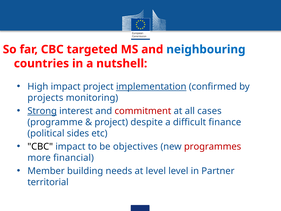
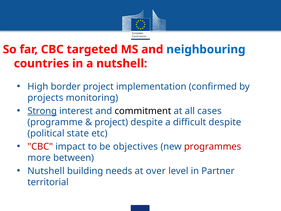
High impact: impact -> border (66, 87)
implementation underline: present -> none (151, 87)
commitment colour: red -> black (143, 111)
difficult finance: finance -> despite (225, 122)
sides: sides -> state (78, 133)
CBC colour: black -> red (40, 146)
financial: financial -> between (74, 158)
Member: Member -> Nutshell (46, 171)
at level: level -> over (156, 171)
